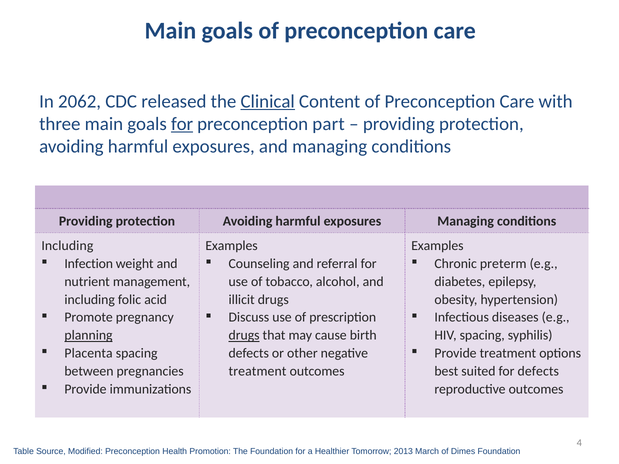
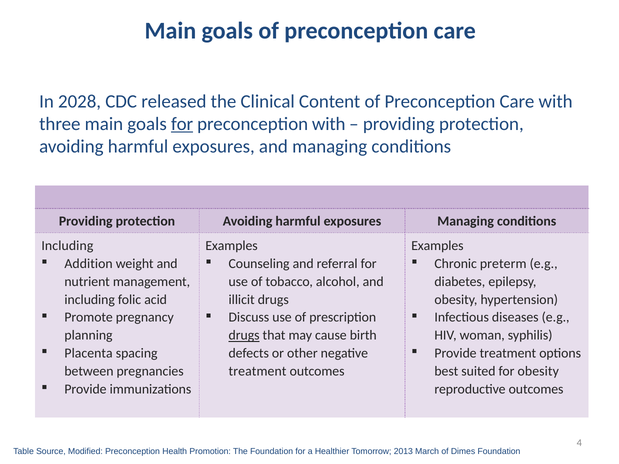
2062: 2062 -> 2028 (80, 101)
Clinical underline: present -> none (268, 101)
preconception part: part -> with (329, 124)
Infection: Infection -> Addition (89, 264)
planning underline: present -> none (89, 336)
HIV spacing: spacing -> woman (482, 336)
for defects: defects -> obesity (538, 372)
